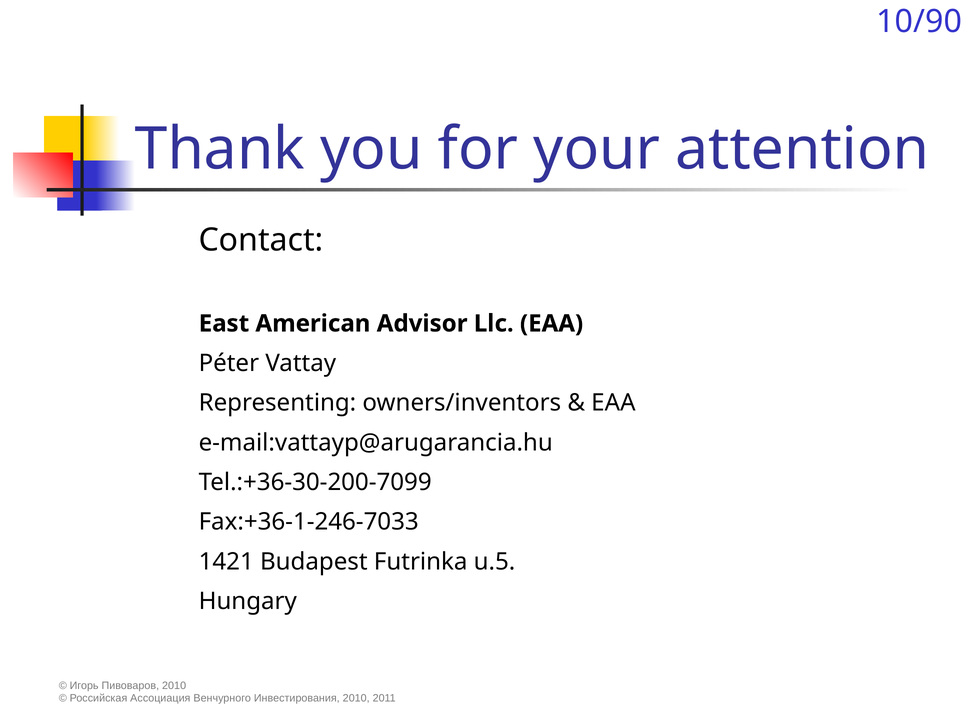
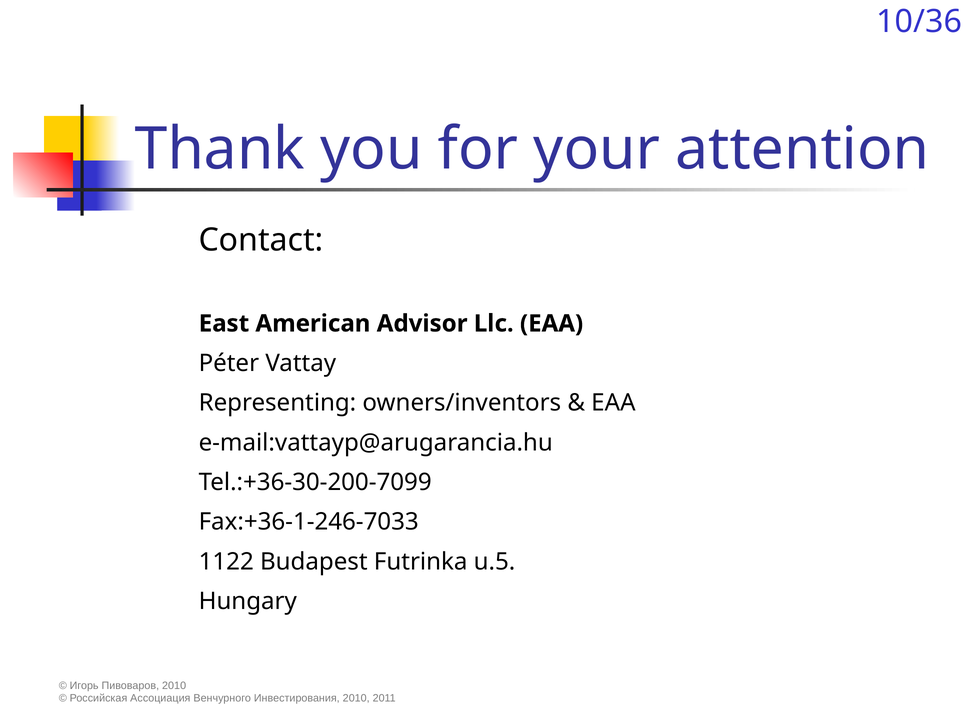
10/90: 10/90 -> 10/36 (919, 22)
1421: 1421 -> 1122 (226, 561)
